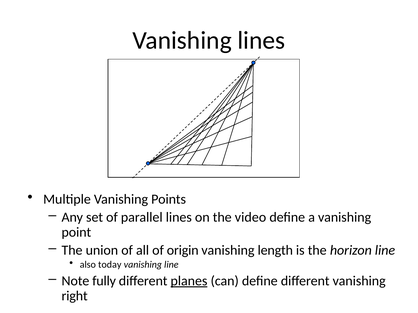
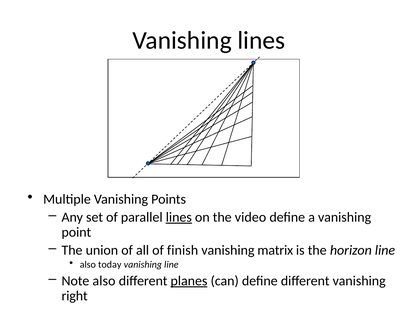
lines underline: none -> present (179, 217)
origin: origin -> finish (183, 251)
length: length -> matrix (275, 251)
Note fully: fully -> also (104, 281)
